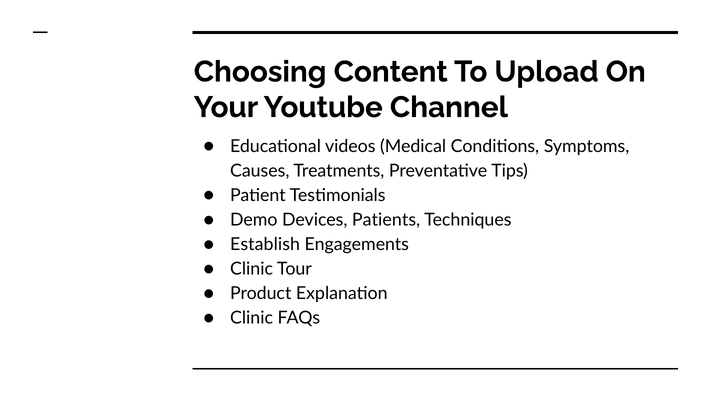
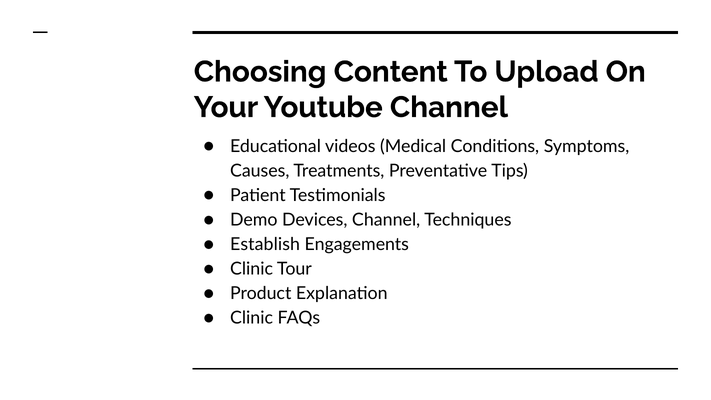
Devices Patients: Patients -> Channel (386, 220)
